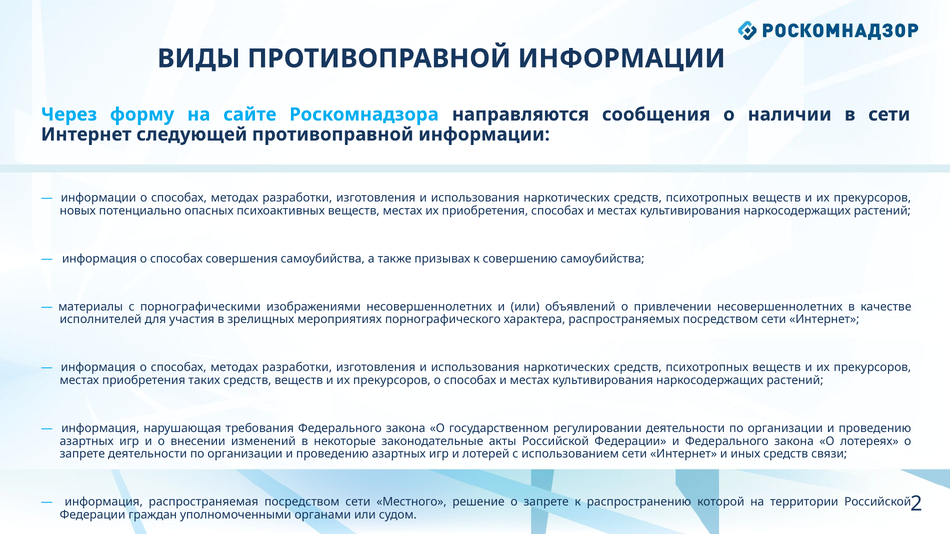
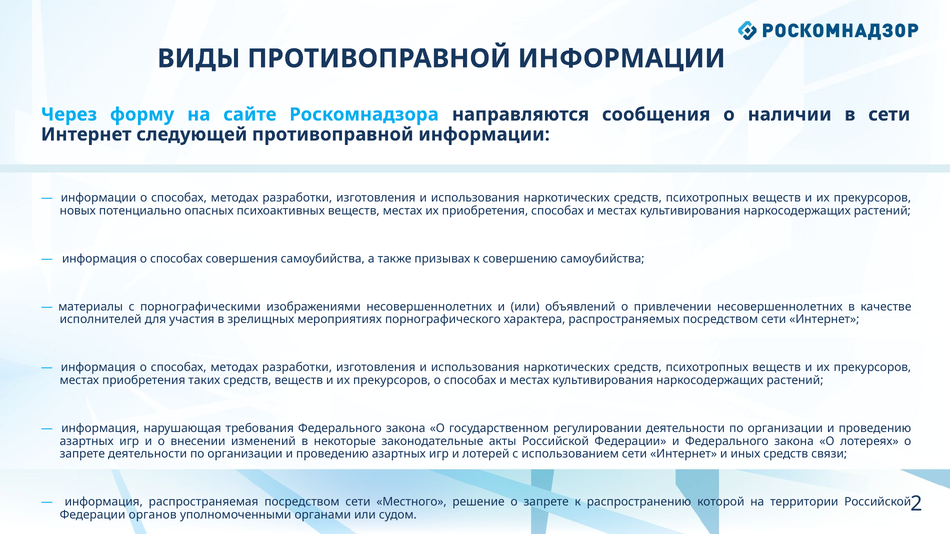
граждан: граждан -> органов (153, 515)
